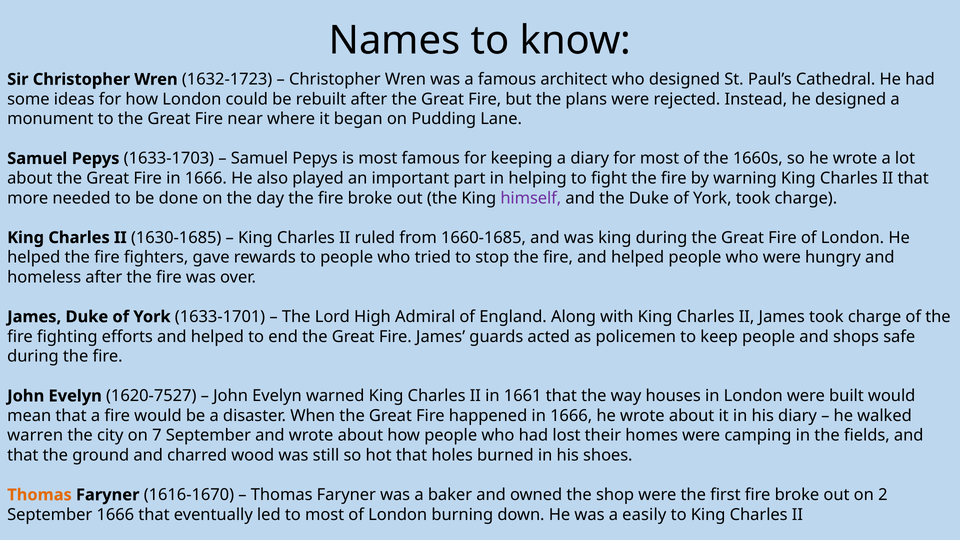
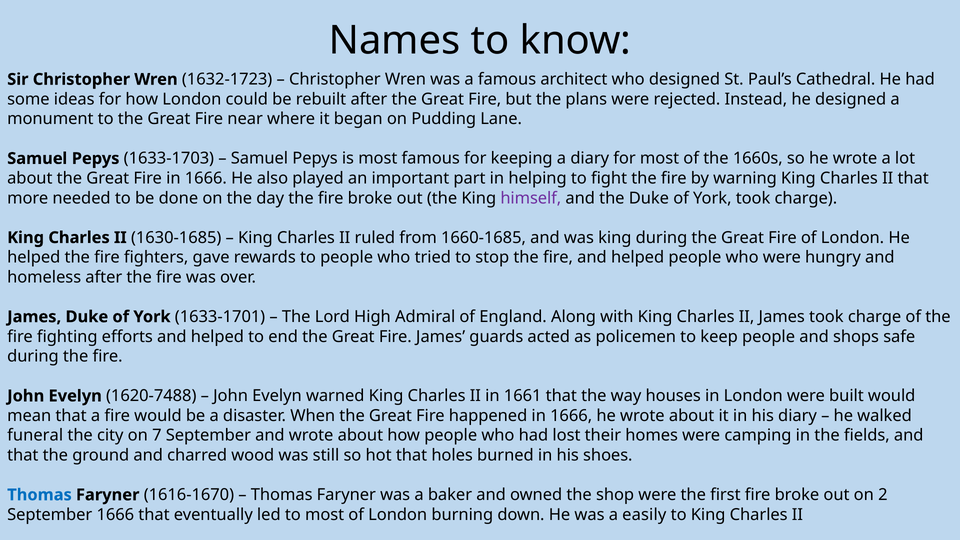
1620-7527: 1620-7527 -> 1620-7488 (151, 396)
warren: warren -> funeral (35, 436)
Thomas colour: orange -> blue (39, 495)
